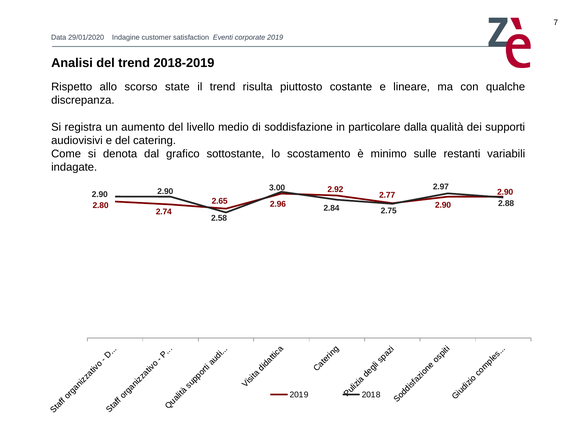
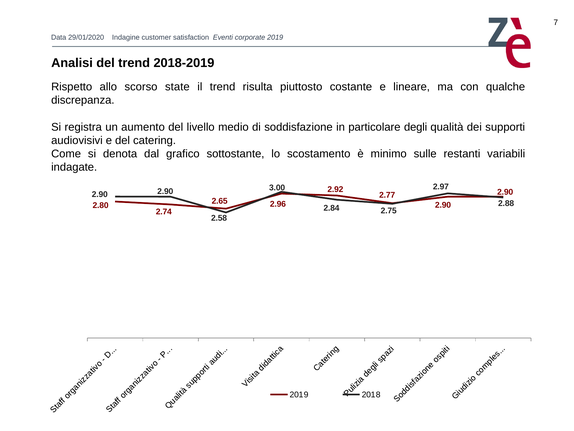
dalla: dalla -> degli (416, 127)
